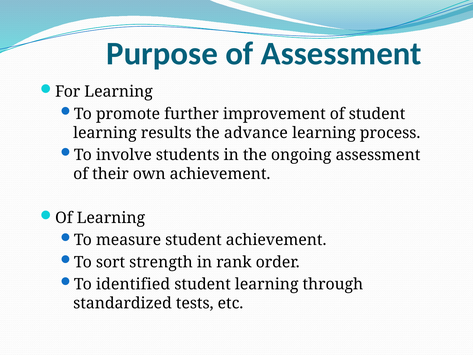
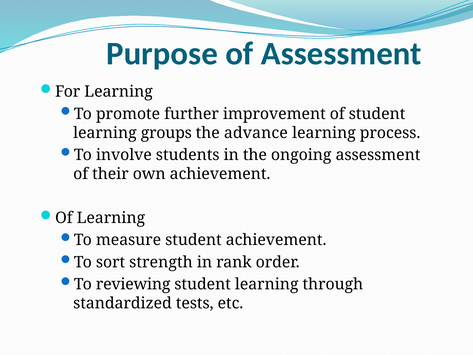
results: results -> groups (166, 133)
identified: identified -> reviewing (133, 284)
